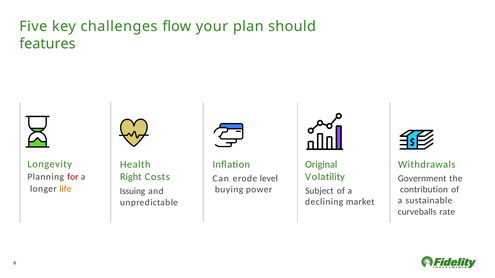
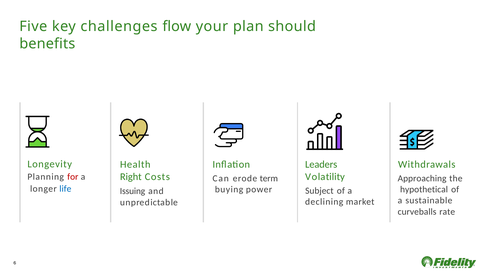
features: features -> benefits (47, 44)
Original: Original -> Leaders (321, 165)
level: level -> term (269, 179)
Government: Government -> Approaching (422, 179)
life colour: orange -> blue (65, 189)
contribution: contribution -> hypothetical (424, 190)
